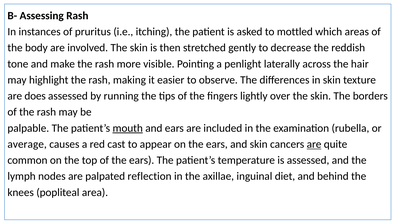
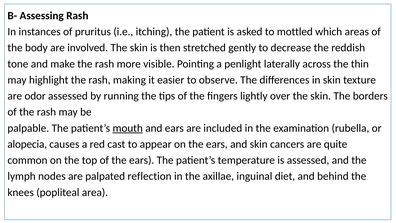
hair: hair -> thin (360, 64)
does: does -> odor (35, 96)
average: average -> alopecia (27, 144)
are underline: present -> none (314, 144)
